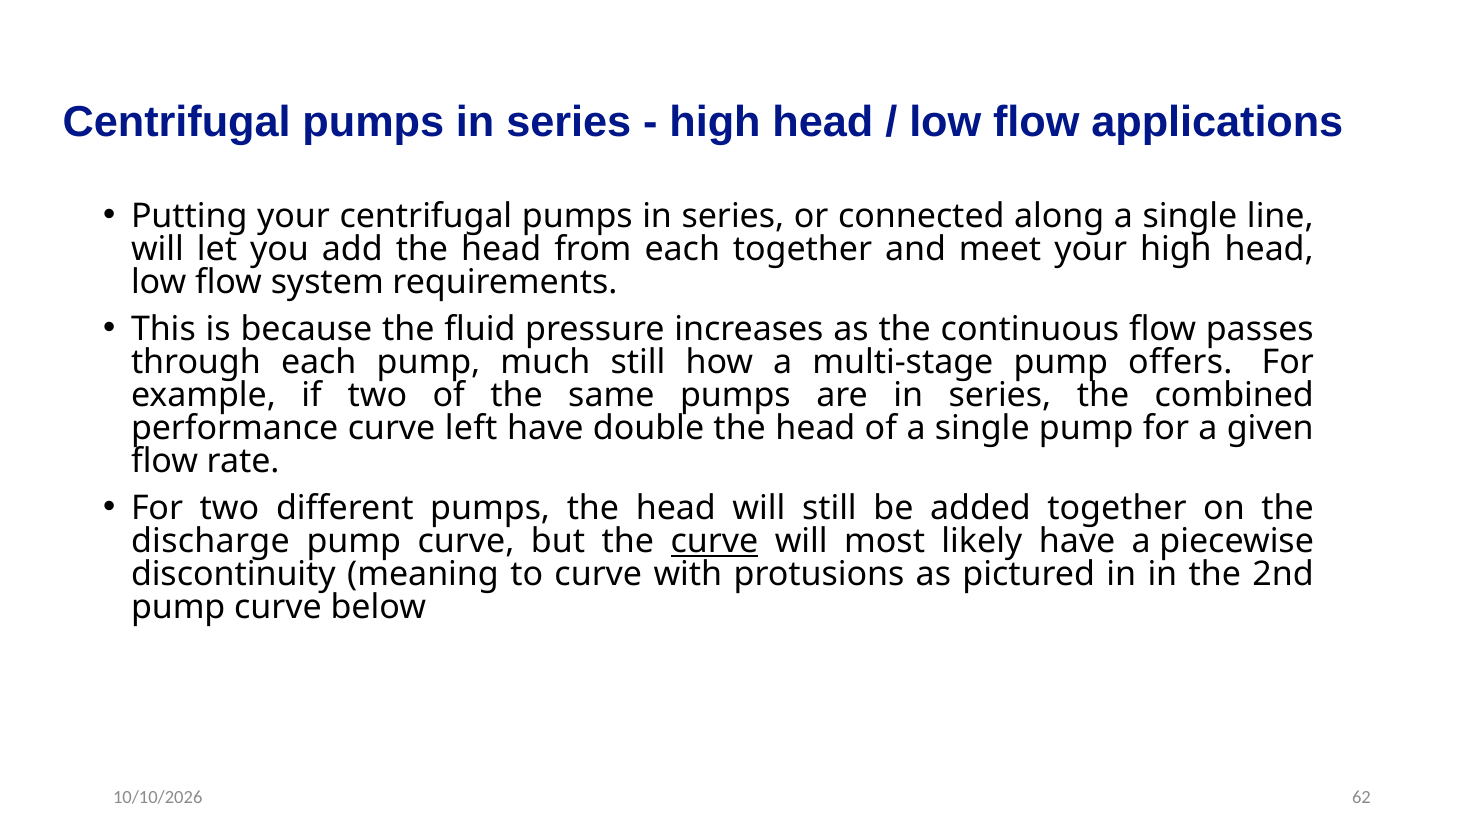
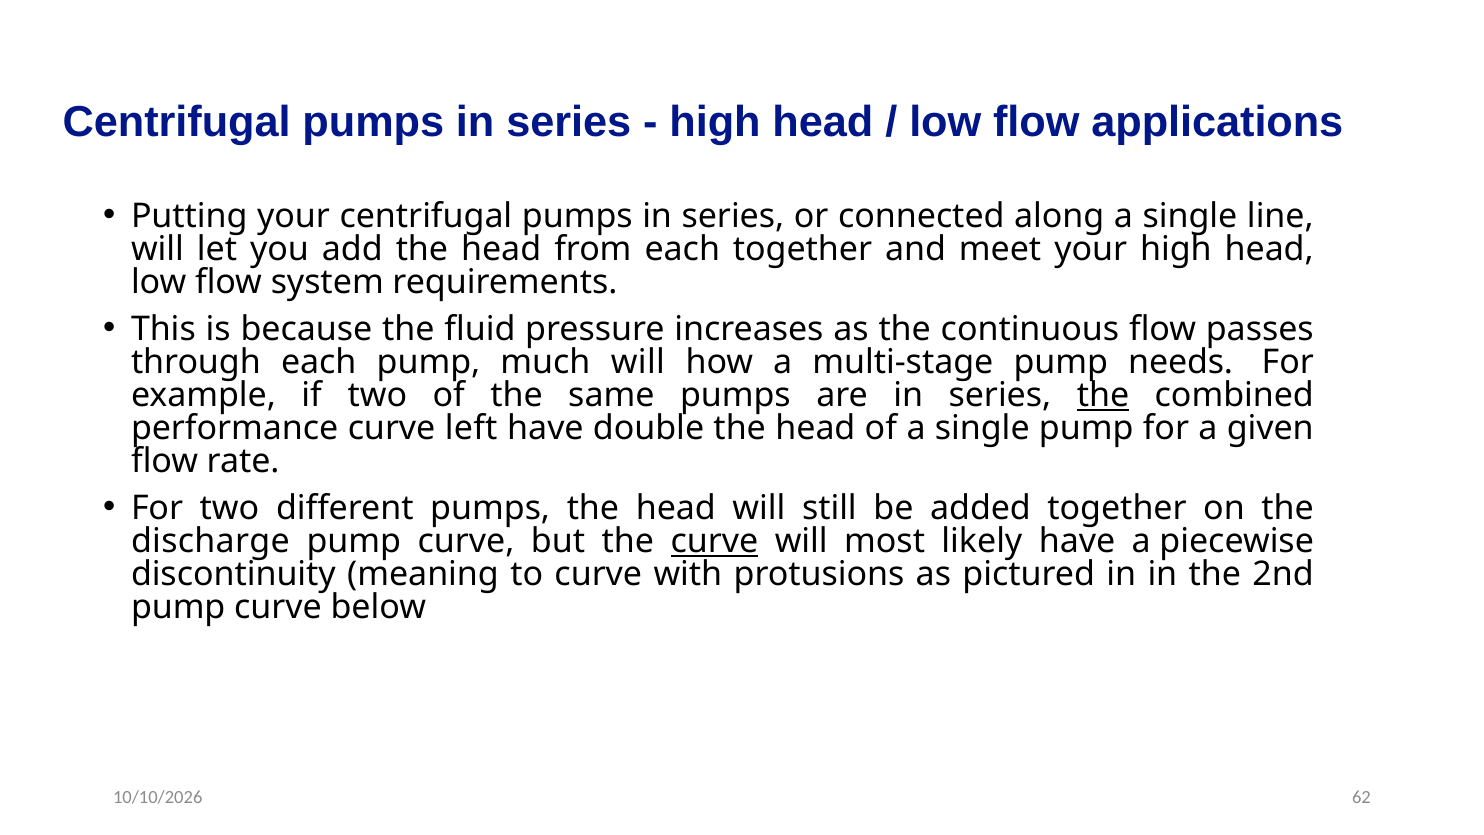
much still: still -> will (638, 362)
offers: offers -> needs (1181, 362)
the underline: none -> present (1103, 395)
